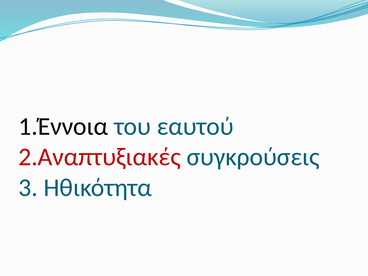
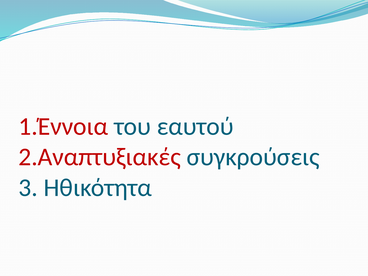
1.Έννοια colour: black -> red (63, 126)
